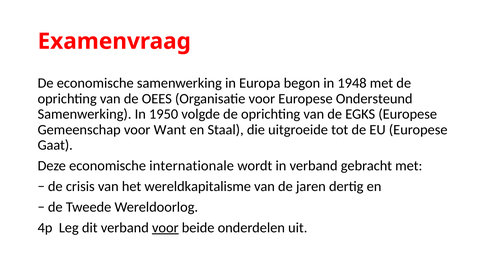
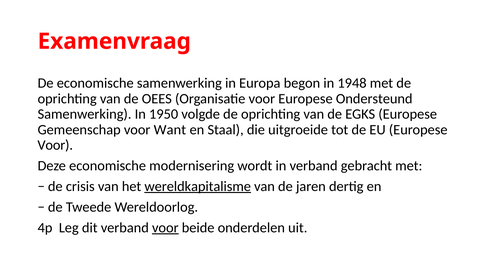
Gaat: Gaat -> Voor (55, 145)
internationale: internationale -> modernisering (192, 166)
wereldkapitalisme underline: none -> present (198, 187)
